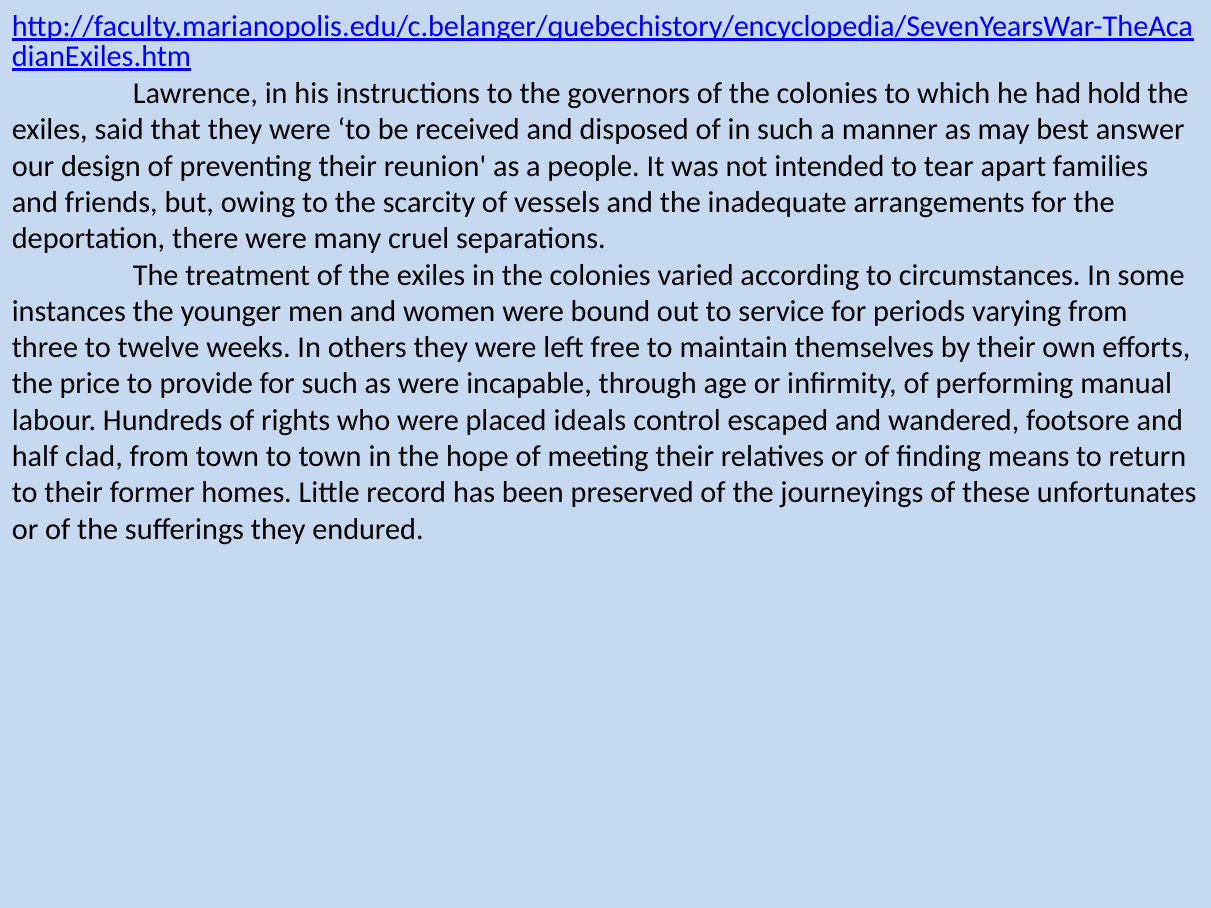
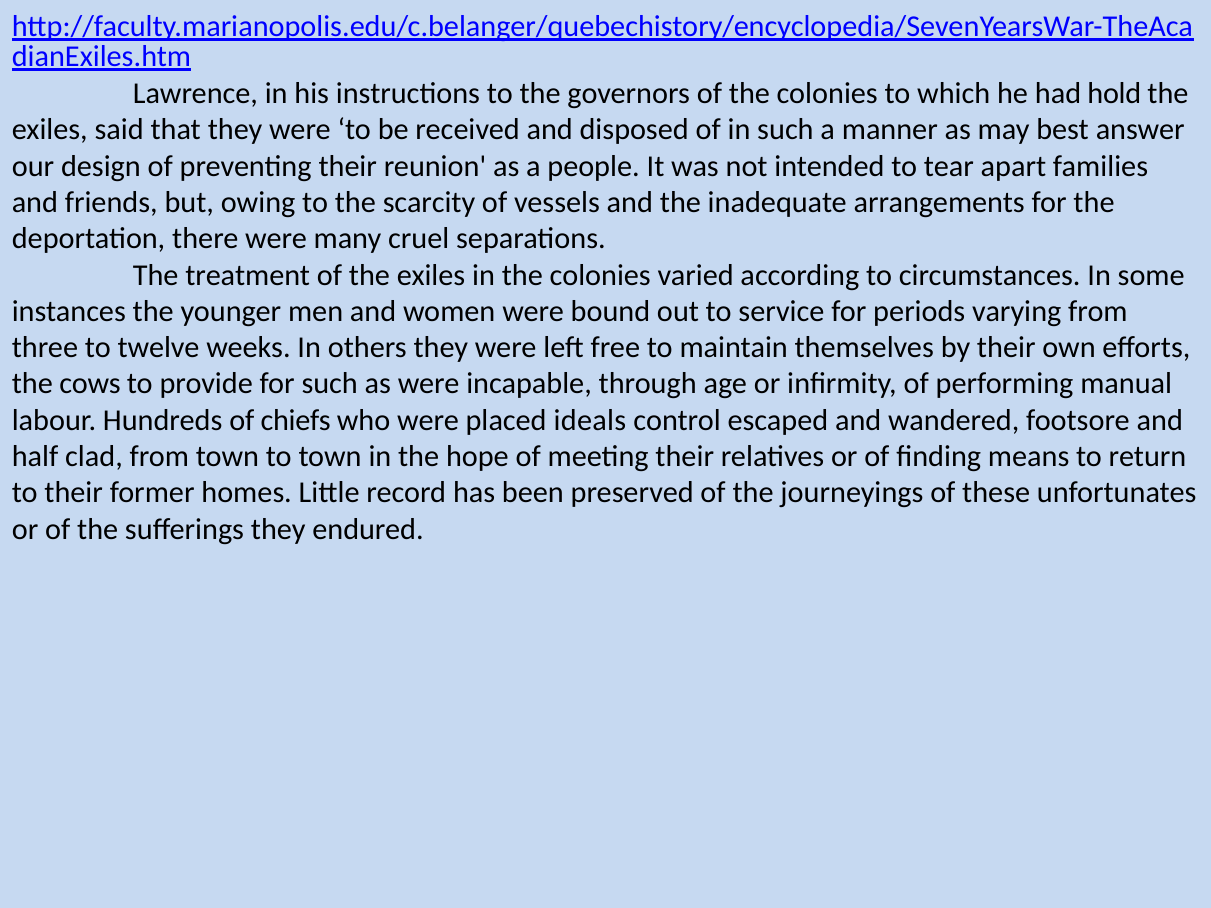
price: price -> cows (90, 384)
rights: rights -> chiefs (296, 420)
